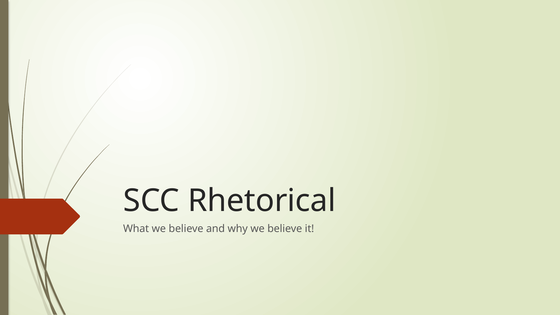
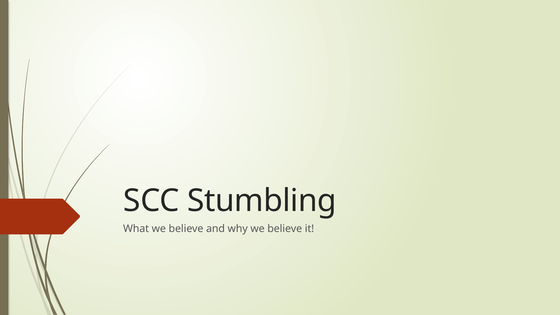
Rhetorical: Rhetorical -> Stumbling (262, 201)
